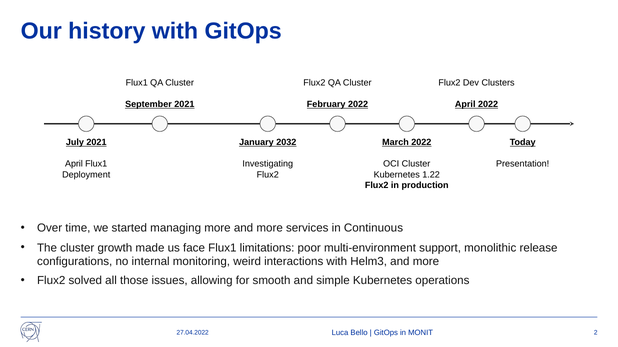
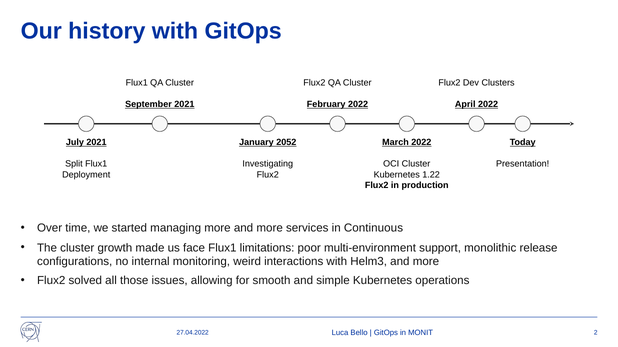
2032: 2032 -> 2052 (286, 143)
April: April -> Split (74, 164)
